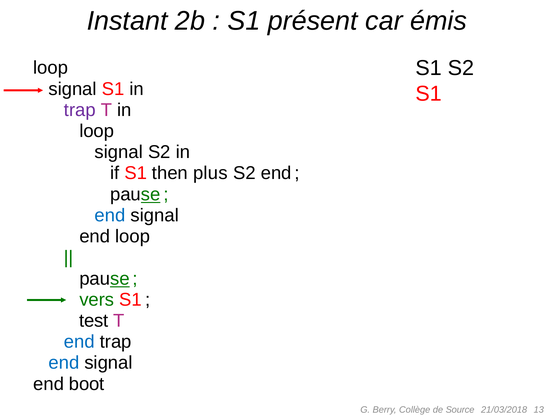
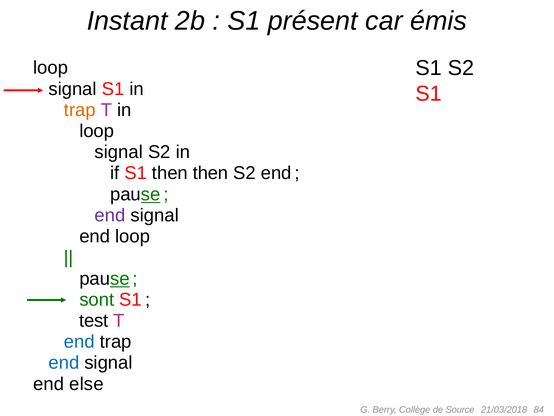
trap colour: purple -> orange (80, 110)
then plus: plus -> then (211, 173)
end colour: blue -> purple (110, 215)
vers: vers -> sont (97, 299)
boot: boot -> else (86, 383)
13: 13 -> 84 (539, 409)
